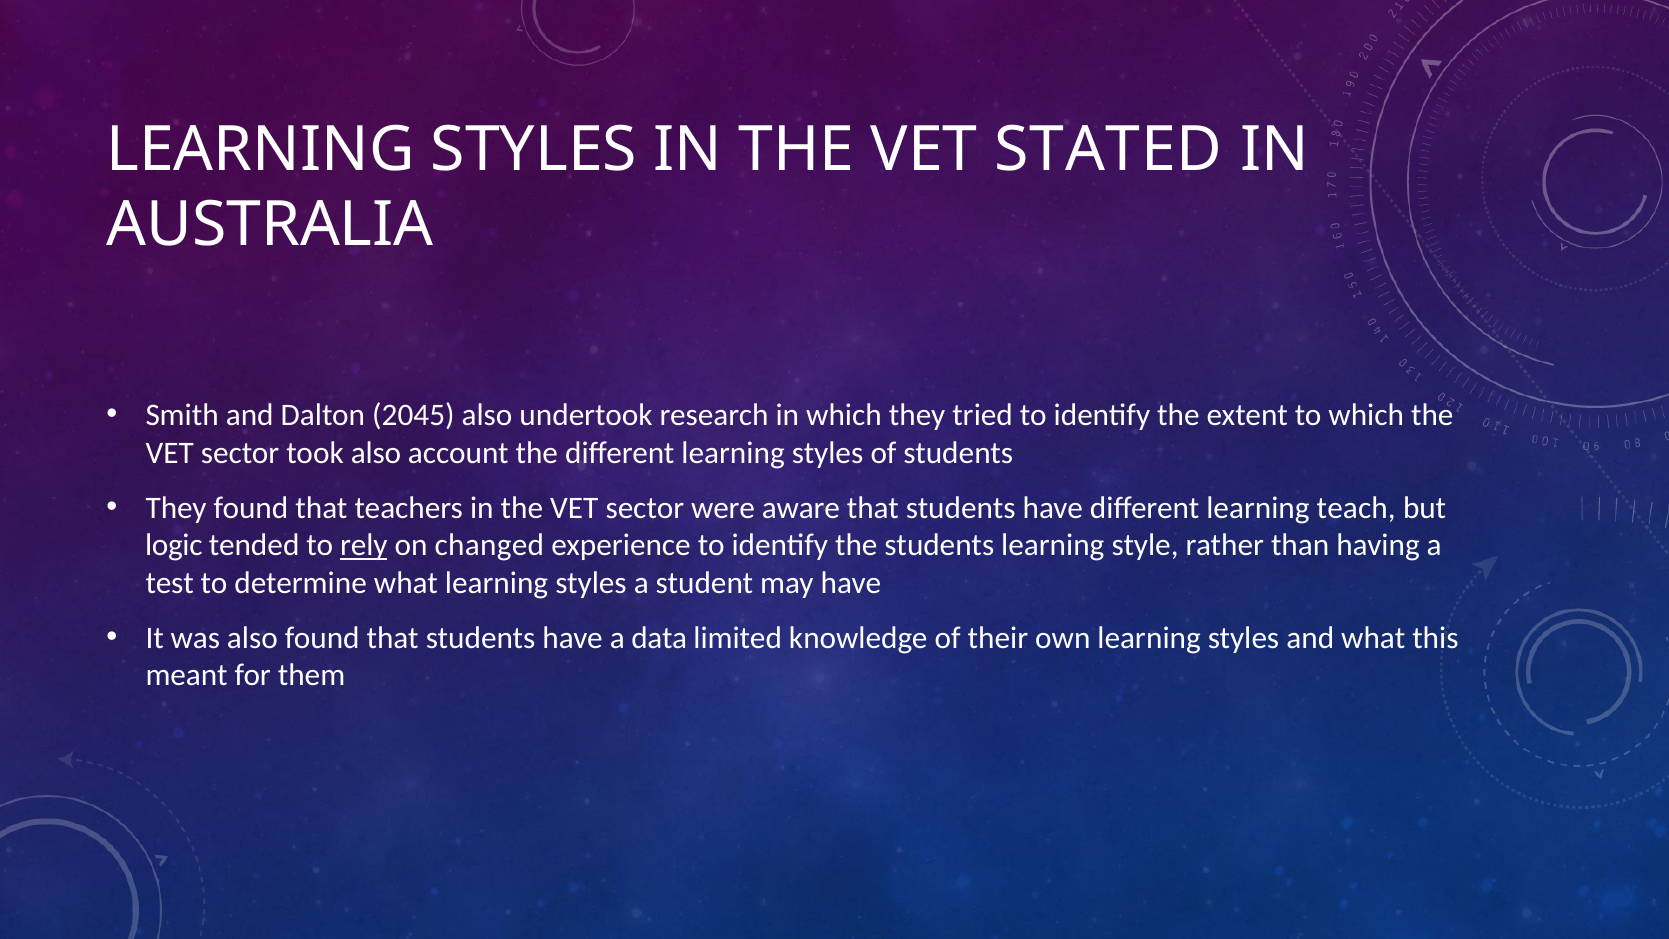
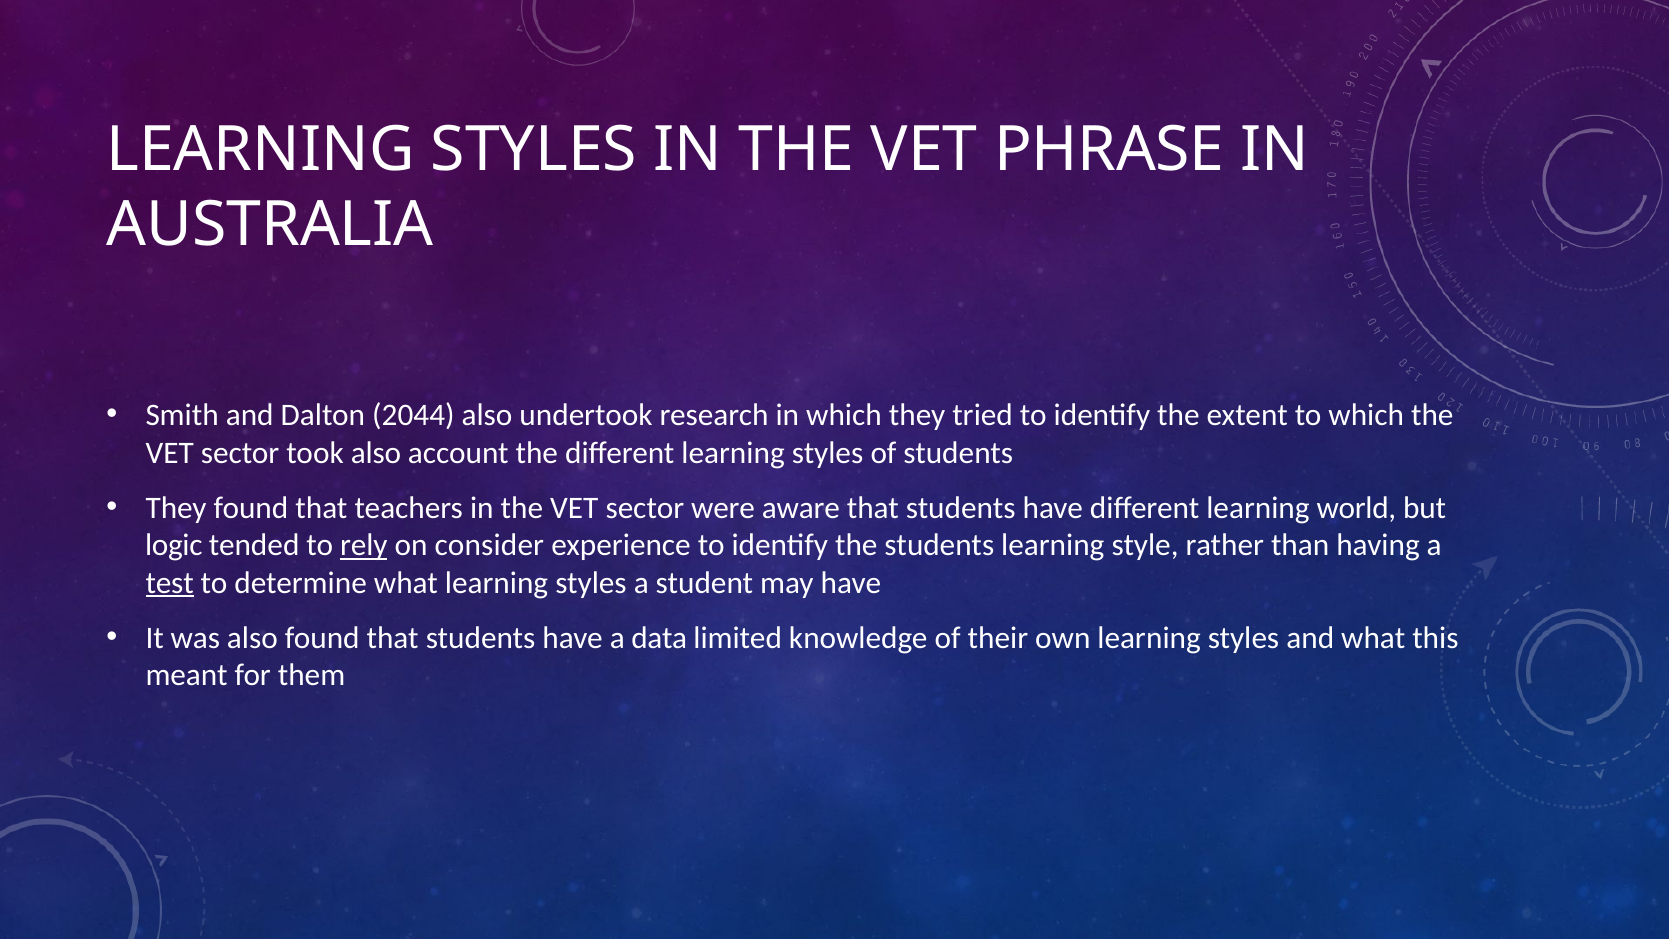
STATED: STATED -> PHRASE (1109, 150)
2045: 2045 -> 2044 (413, 415)
teach: teach -> world (1356, 508)
changed: changed -> consider (489, 545)
test underline: none -> present (170, 583)
